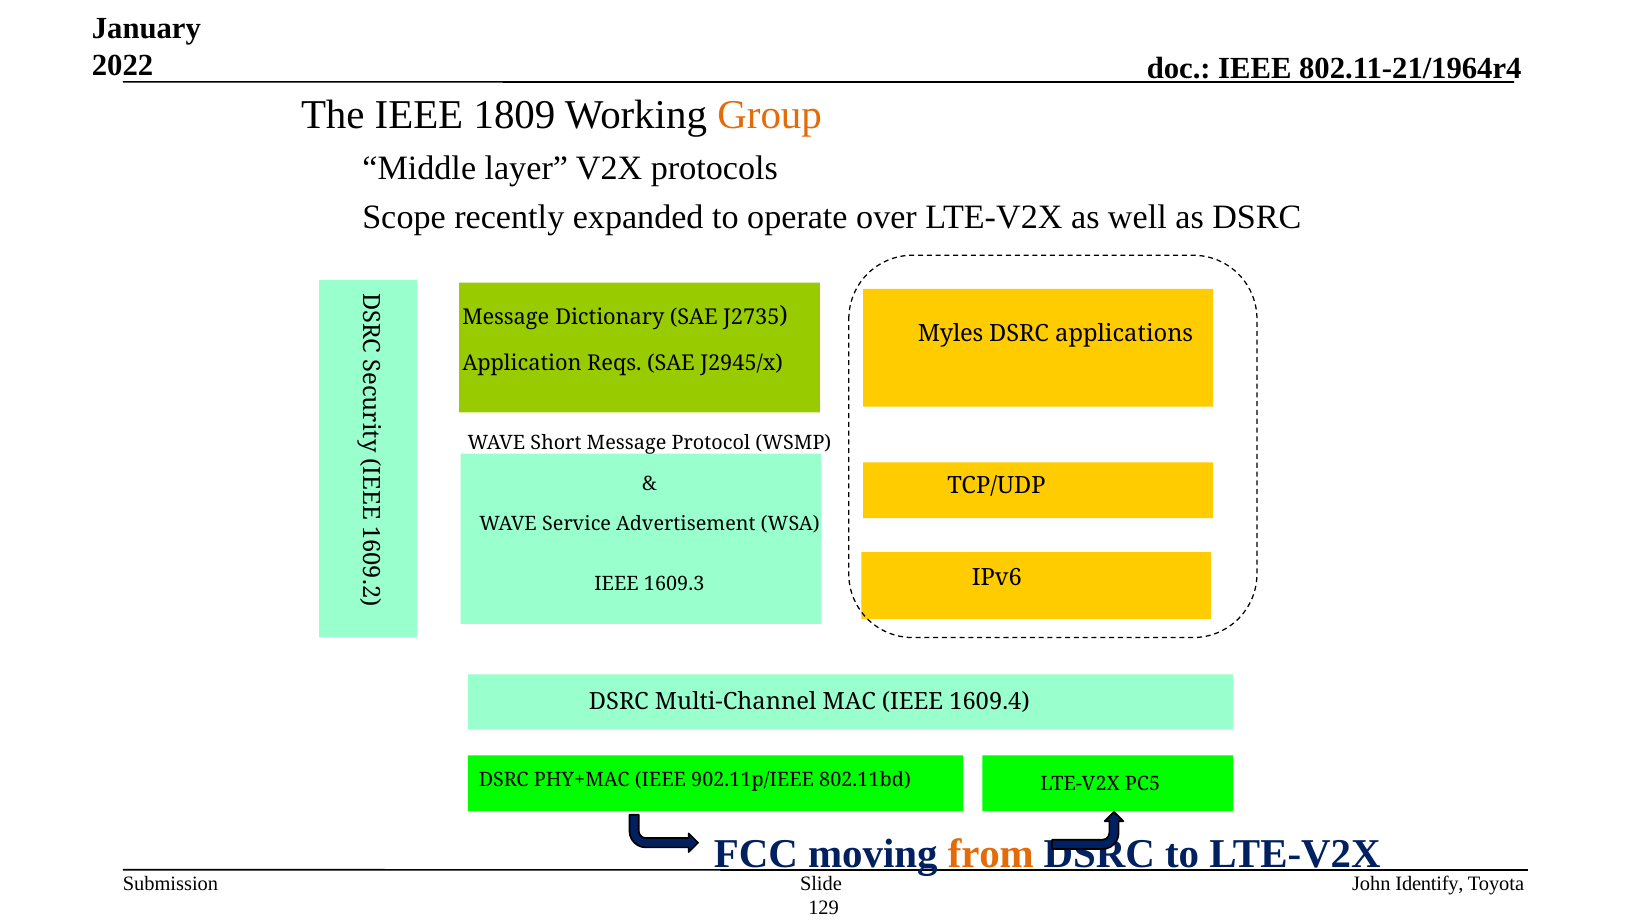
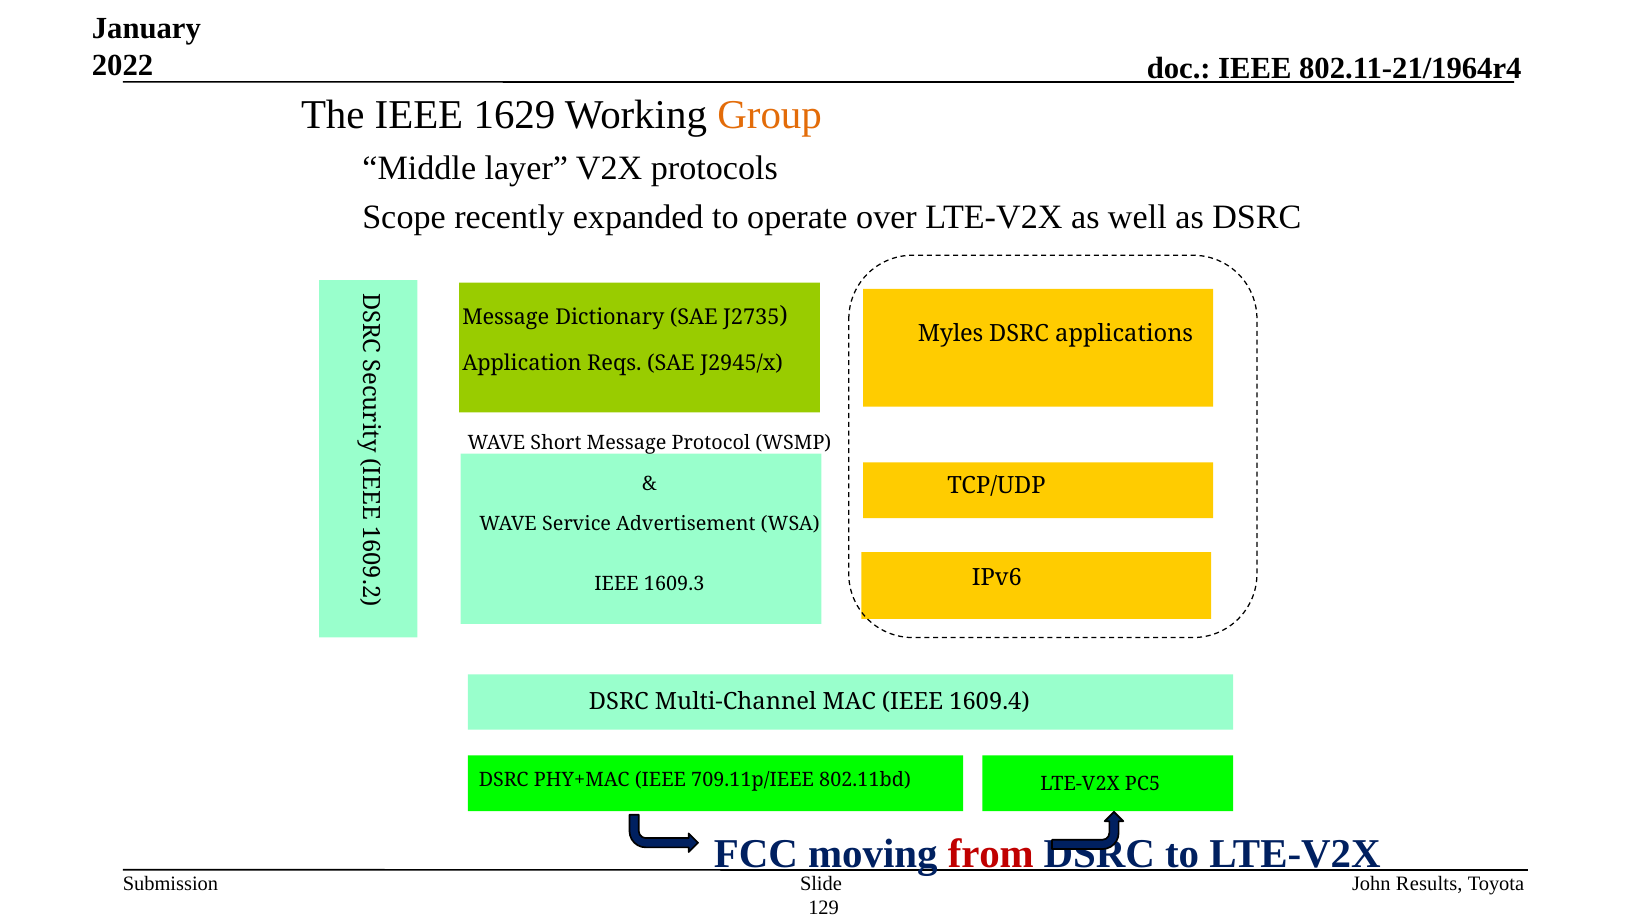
1809: 1809 -> 1629 (514, 115)
902.11p/IEEE: 902.11p/IEEE -> 709.11p/IEEE (753, 780)
from colour: orange -> red (991, 854)
Identify: Identify -> Results (1429, 883)
